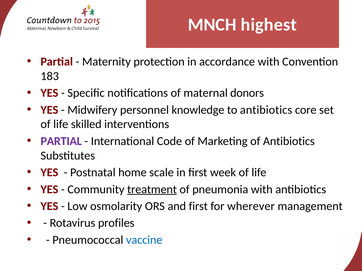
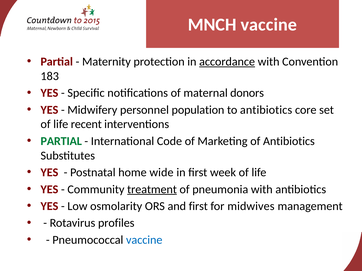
MNCH highest: highest -> vaccine (269, 25)
accordance underline: none -> present (227, 62)
knowledge: knowledge -> population (198, 110)
skilled: skilled -> recent (86, 124)
PARTIAL colour: purple -> green (61, 141)
scale: scale -> wide (161, 173)
wherever: wherever -> midwives (251, 207)
